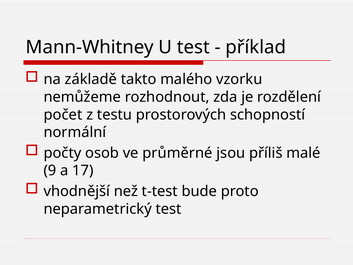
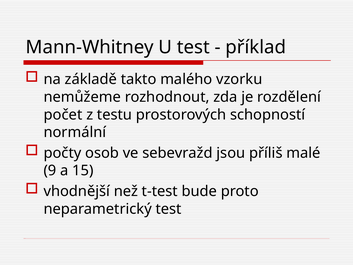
průměrné: průměrné -> sebevražd (177, 153)
17: 17 -> 15 (83, 170)
